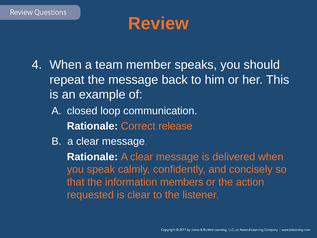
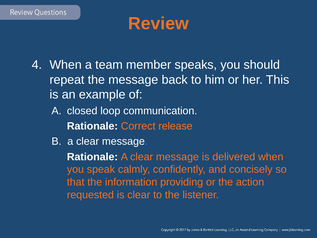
members: members -> providing (182, 182)
